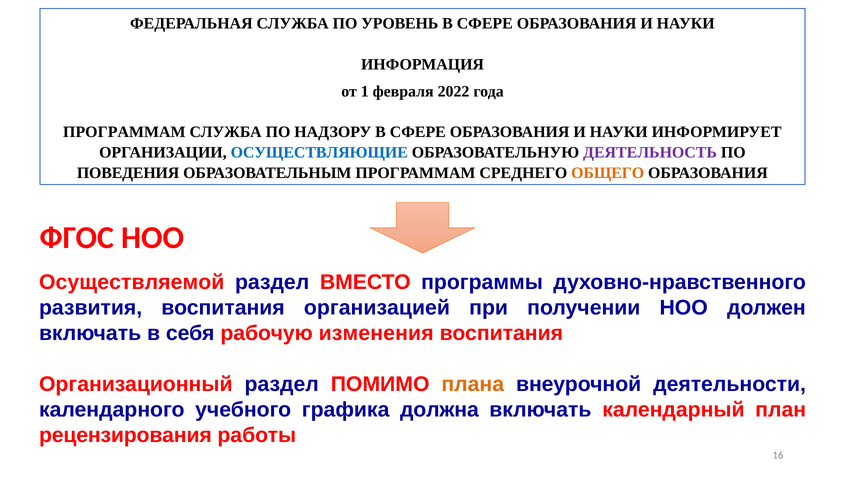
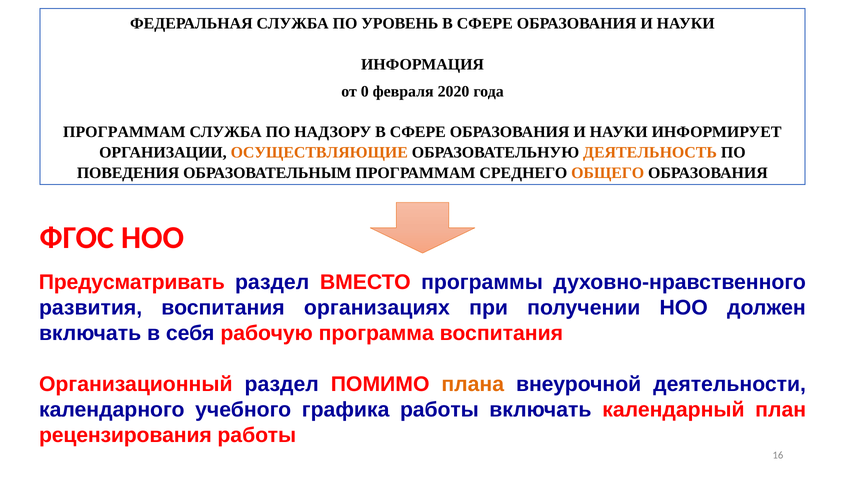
1: 1 -> 0 (365, 91)
2022: 2022 -> 2020 (454, 91)
ОСУЩЕСТВЛЯЮЩИЕ colour: blue -> orange (319, 152)
ДЕЯТЕЛЬНОСТЬ colour: purple -> orange (650, 152)
Осуществляемой: Осуществляемой -> Предусматривать (132, 282)
организацией: организацией -> организациях (377, 308)
изменения: изменения -> программа (376, 333)
графика должна: должна -> работы (439, 410)
